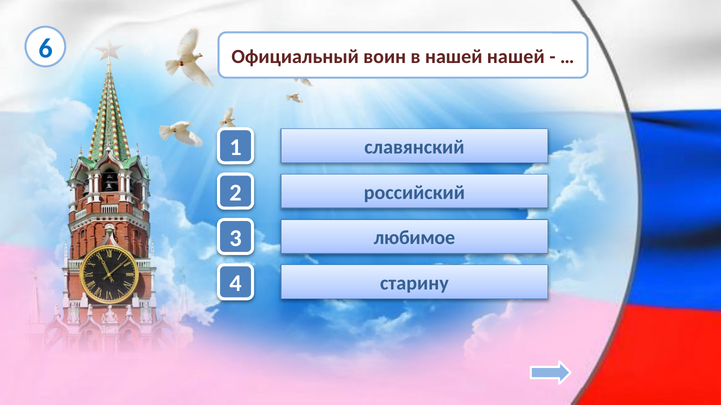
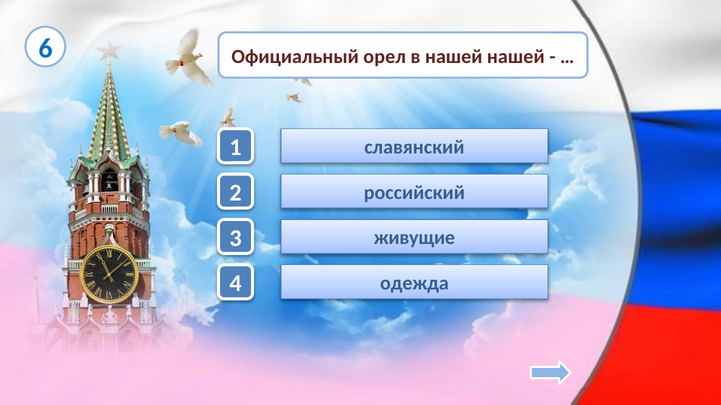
воин: воин -> орел (385, 57)
любимое: любимое -> живущие (414, 238)
старину: старину -> одежда (414, 284)
